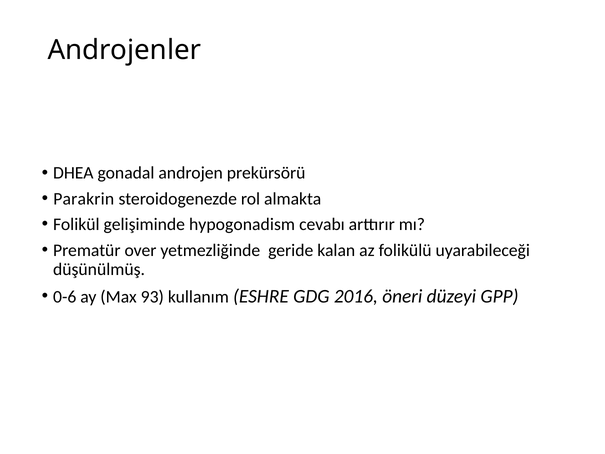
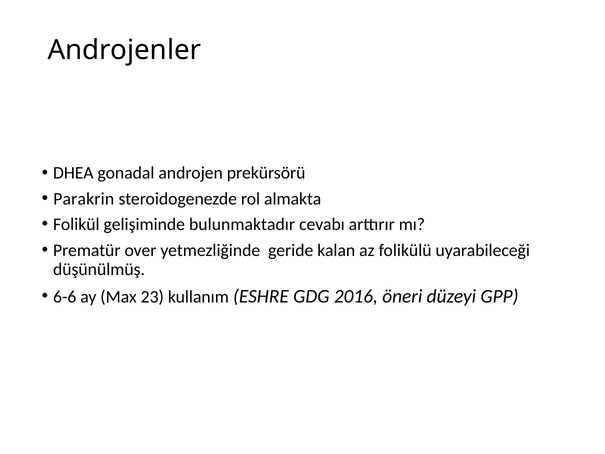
hypogonadism: hypogonadism -> bulunmaktadır (242, 224)
0-6: 0-6 -> 6-6 (65, 297)
93: 93 -> 23 (152, 297)
